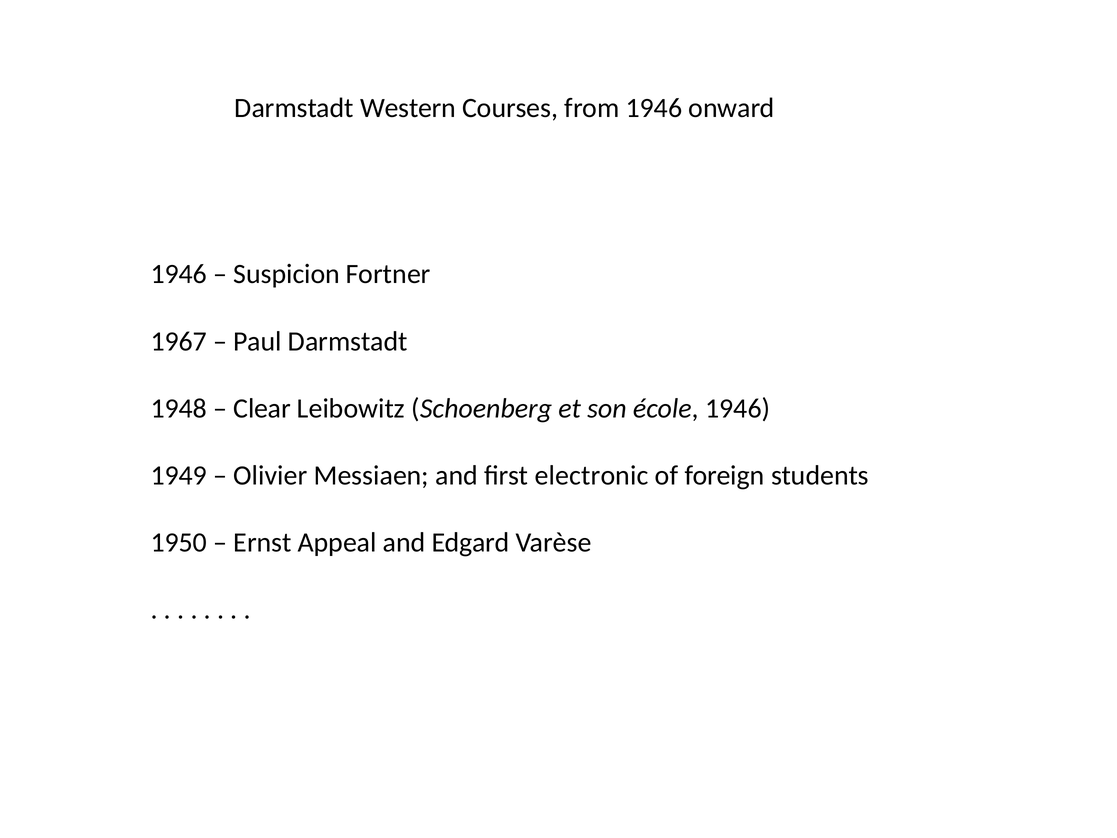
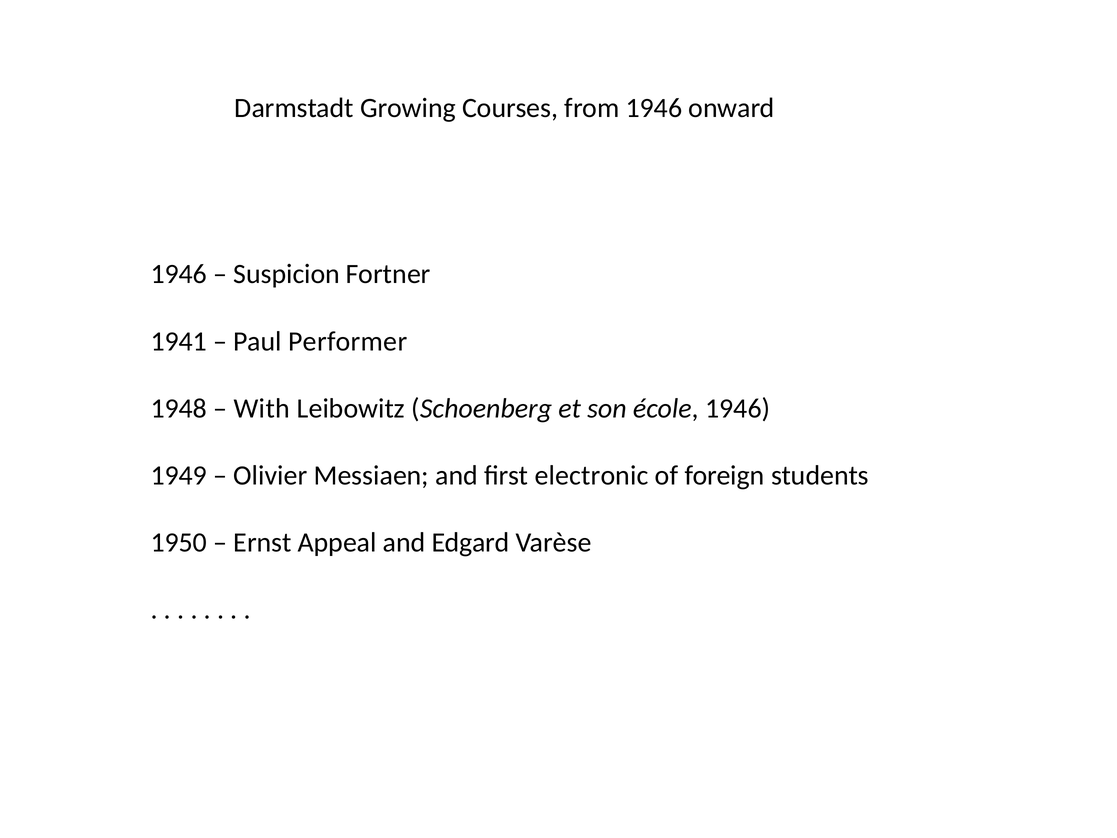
Western: Western -> Growing (408, 108)
1967: 1967 -> 1941 (179, 341)
Paul Darmstadt: Darmstadt -> Performer (348, 341)
Clear: Clear -> With (262, 408)
